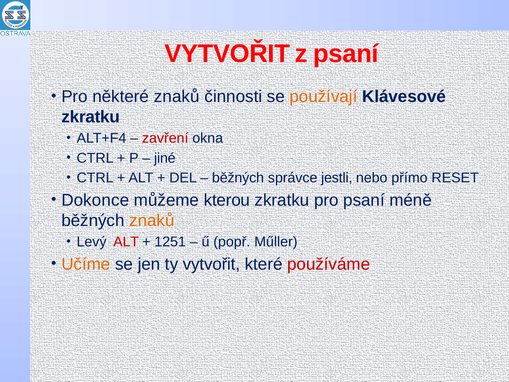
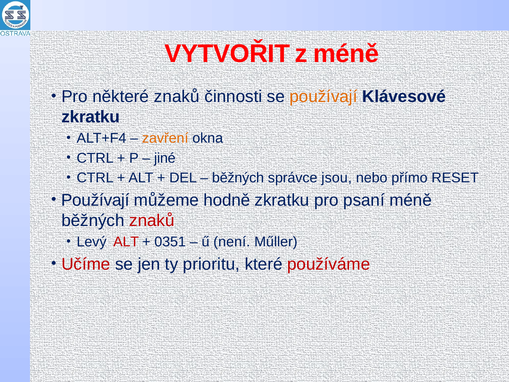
z psaní: psaní -> méně (346, 54)
zavření colour: red -> orange (165, 138)
jestli: jestli -> jsou (337, 178)
Dokonce: Dokonce -> Používají (95, 200)
kterou: kterou -> hodně (227, 200)
znaků colour: orange -> red (152, 220)
1251: 1251 -> 0351 (170, 242)
popř: popř -> není (232, 242)
Učíme colour: orange -> red (86, 264)
ty vytvořit: vytvořit -> prioritu (211, 264)
